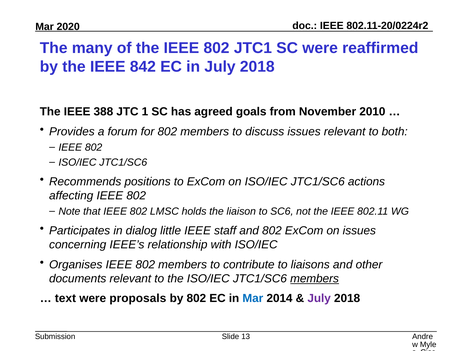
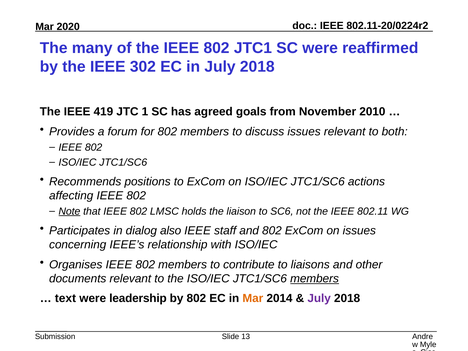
842: 842 -> 302 (143, 67)
388: 388 -> 419 (103, 112)
Note underline: none -> present (69, 211)
little: little -> also (171, 231)
proposals: proposals -> leadership (138, 298)
Mar colour: blue -> orange (253, 298)
